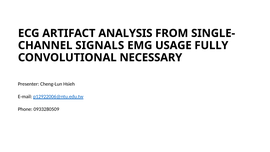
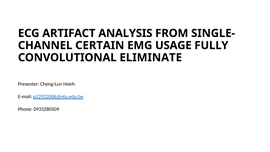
SIGNALS: SIGNALS -> CERTAIN (100, 45)
NECESSARY: NECESSARY -> ELIMINATE (151, 57)
